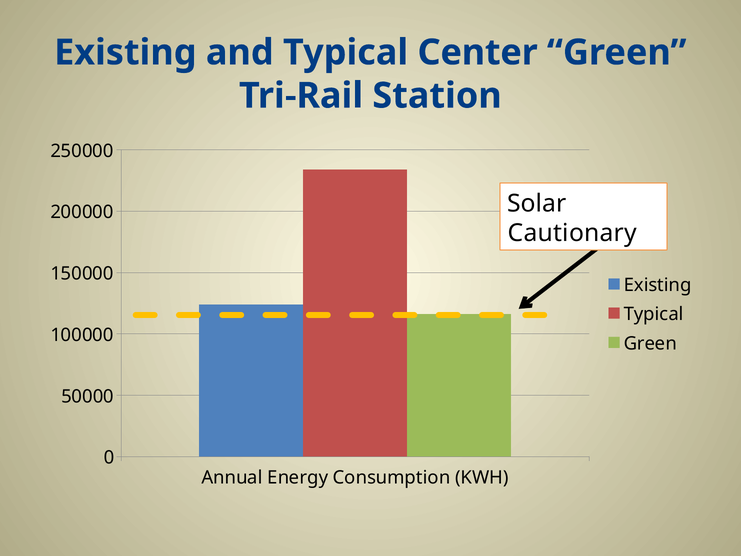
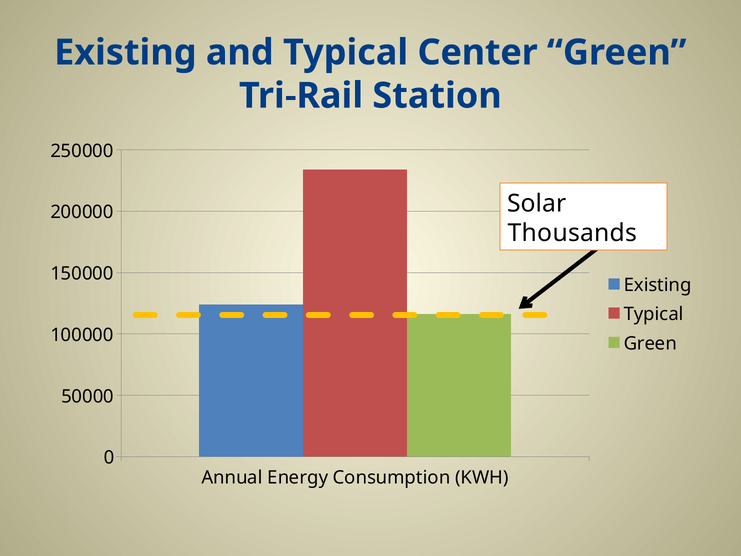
Cautionary: Cautionary -> Thousands (572, 233)
